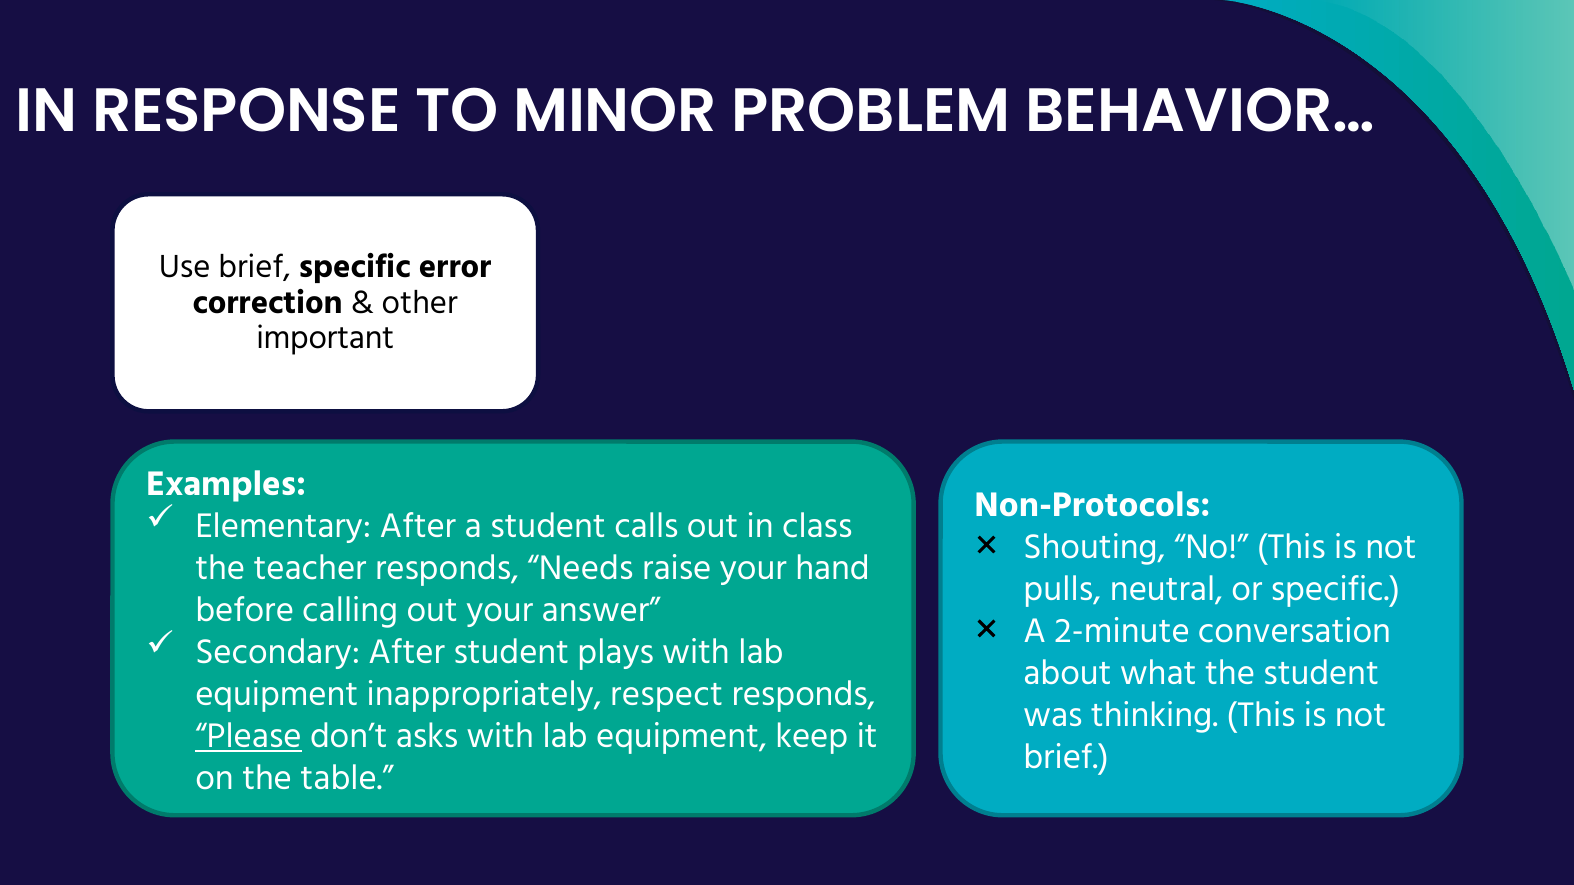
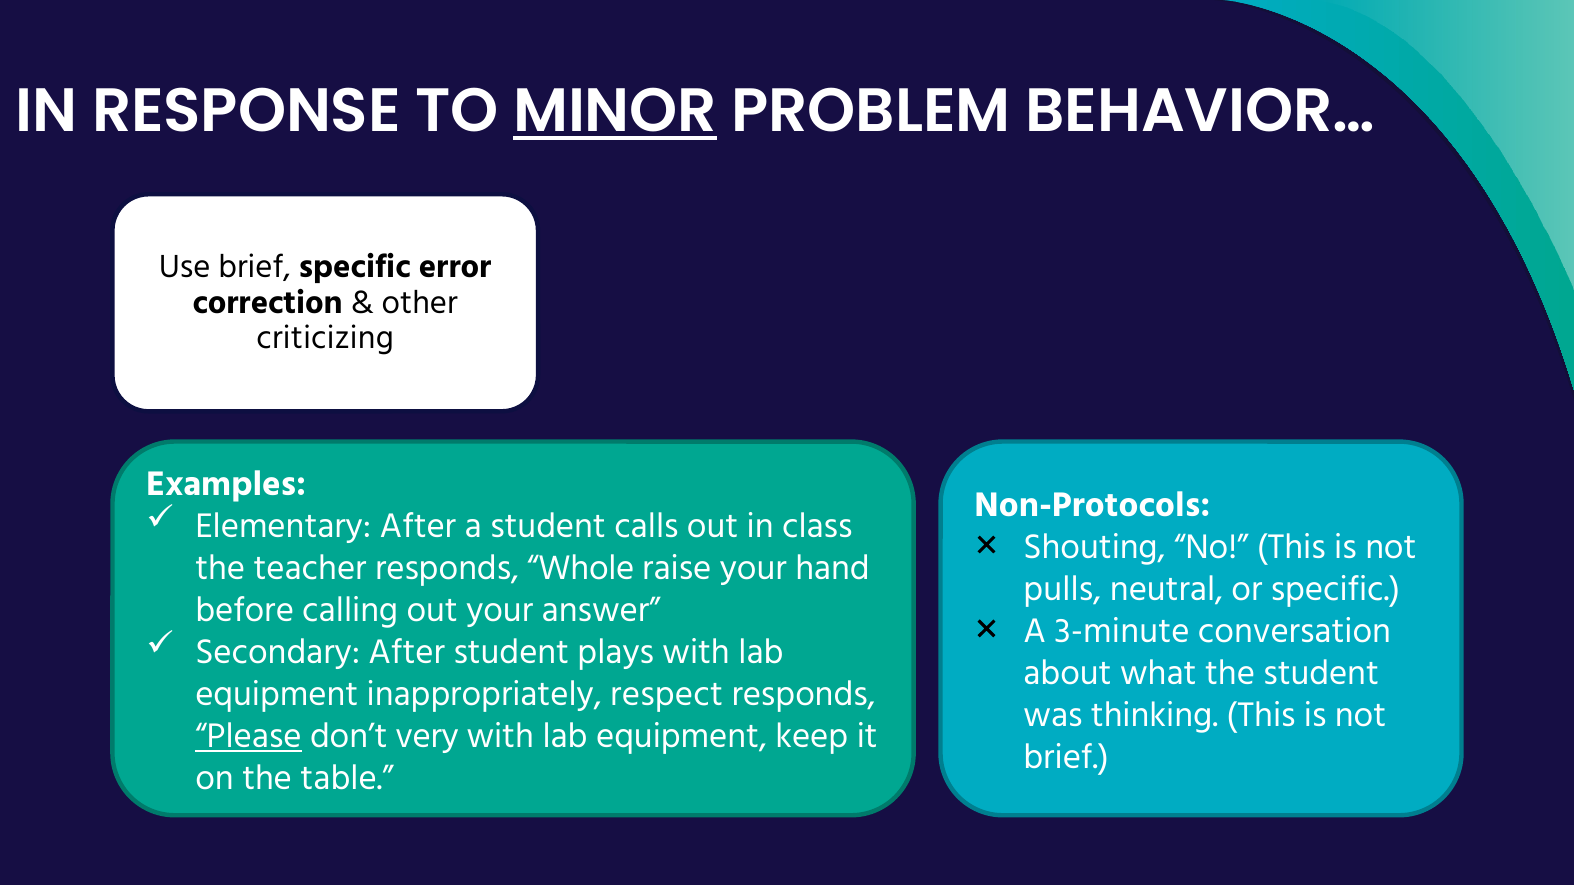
MINOR underline: none -> present (615, 112)
important: important -> criticizing (325, 338)
Needs: Needs -> Whole (581, 568)
2-minute: 2-minute -> 3-minute (1122, 631)
asks: asks -> very (427, 736)
